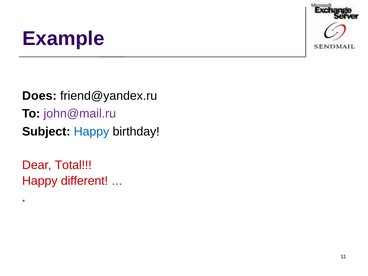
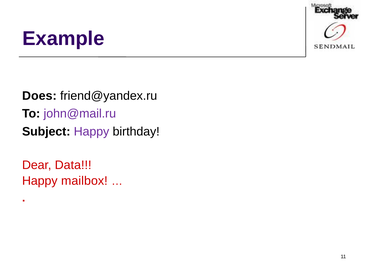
Happy colour: blue -> purple (92, 131)
Total: Total -> Data (73, 165)
different: different -> mailbox (84, 181)
